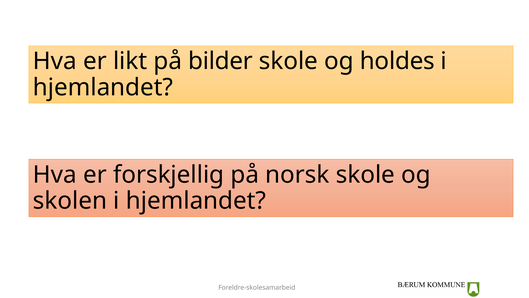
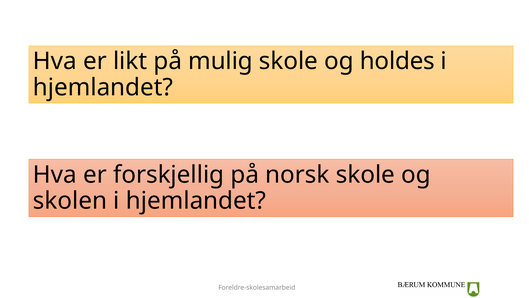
bilder: bilder -> mulig (221, 61)
